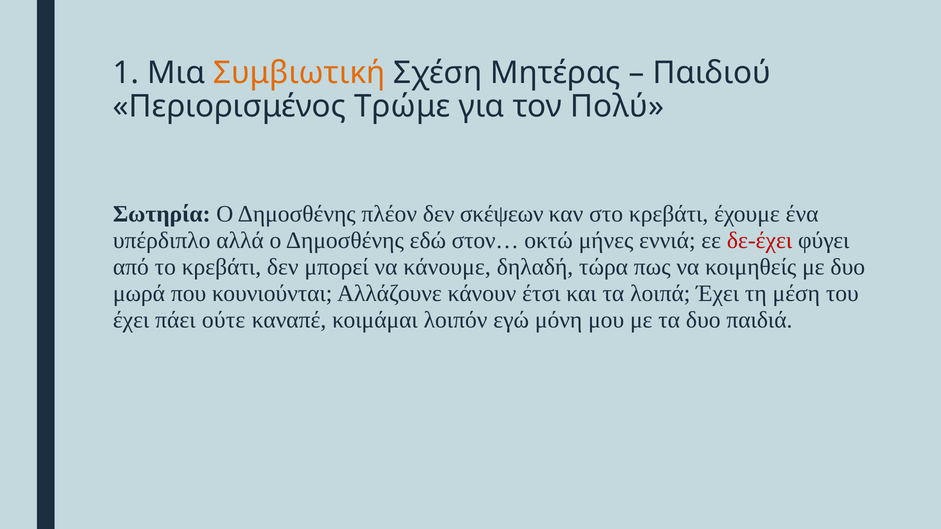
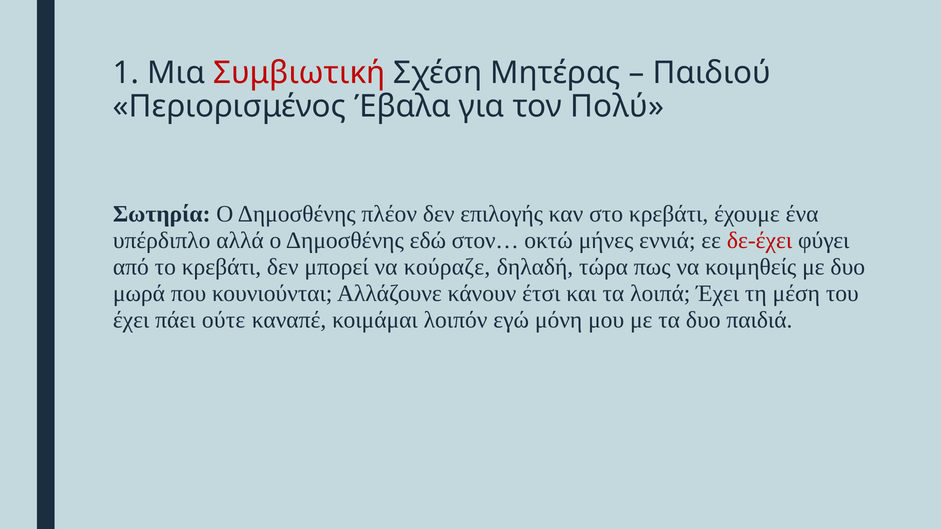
Συμβιωτική colour: orange -> red (299, 73)
Τρώμε: Τρώμε -> Έβαλα (403, 106)
σκέψεων: σκέψεων -> επιλογής (502, 214)
κάνουμε: κάνουμε -> κούραζε (447, 267)
